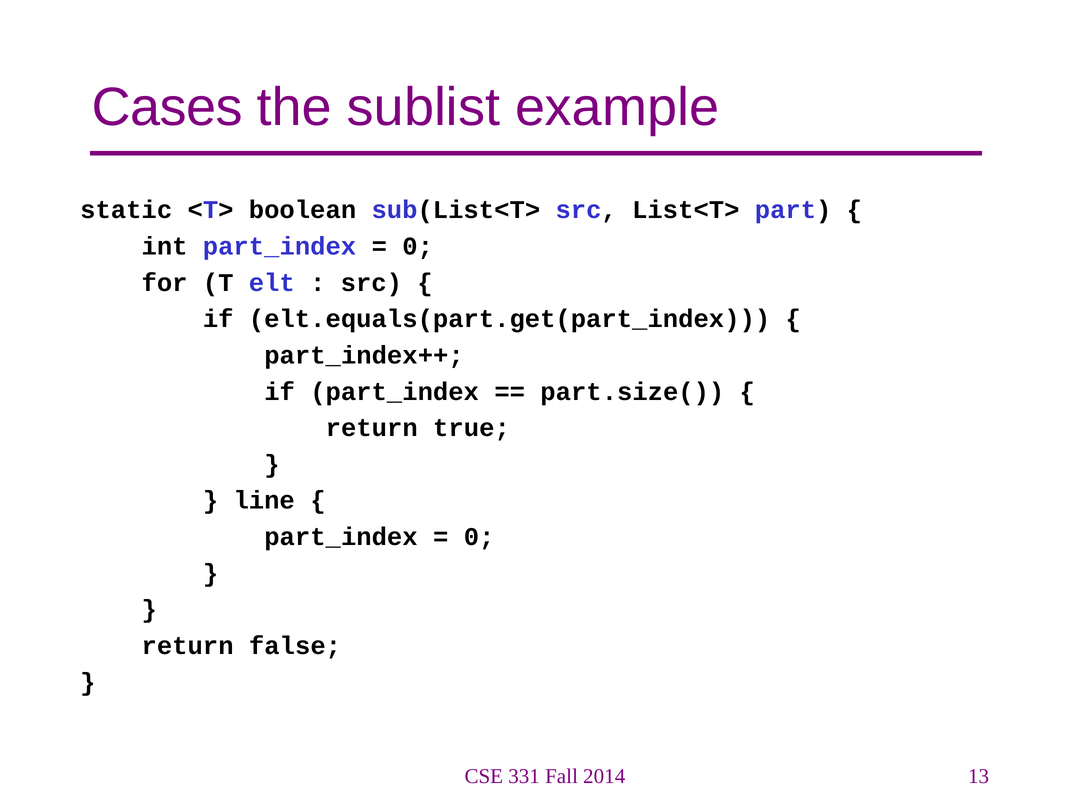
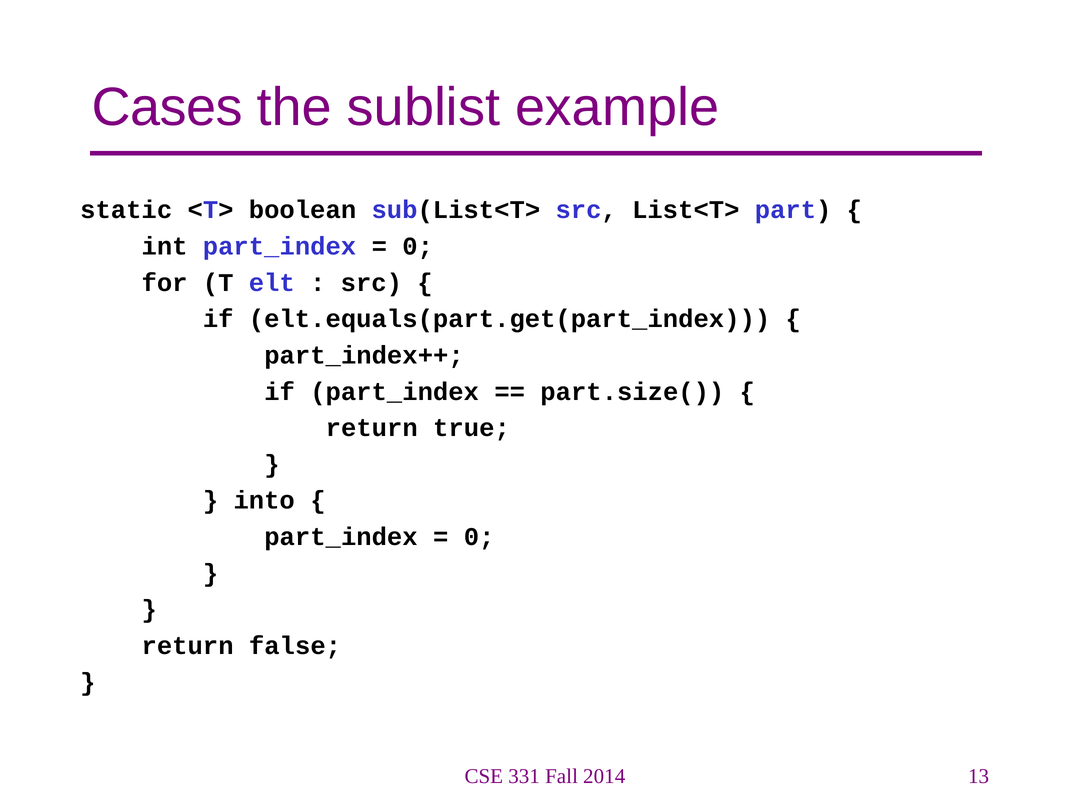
line: line -> into (264, 500)
